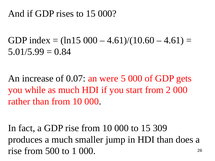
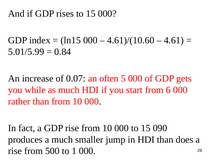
were: were -> often (109, 79)
2: 2 -> 6 (168, 90)
309: 309 -> 090 (160, 128)
